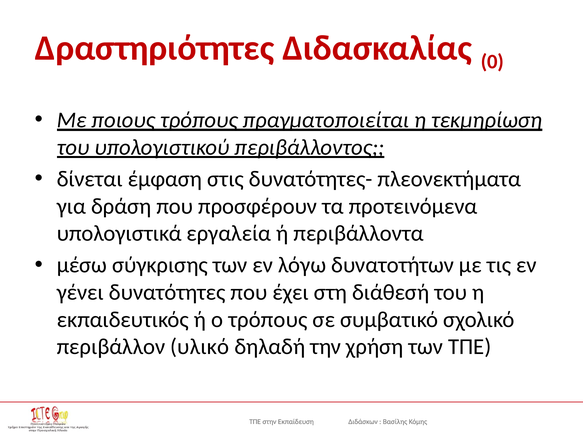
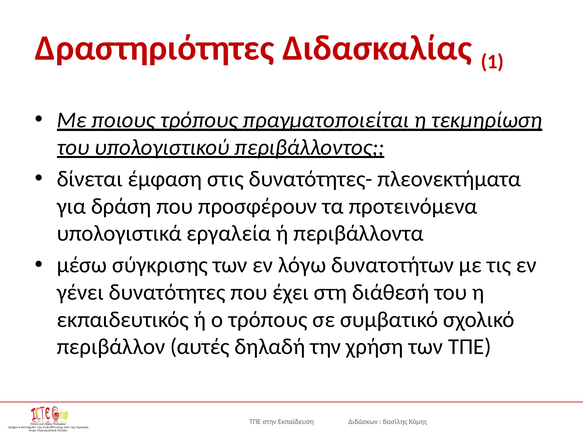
0: 0 -> 1 (492, 62)
υλικό: υλικό -> αυτές (200, 347)
